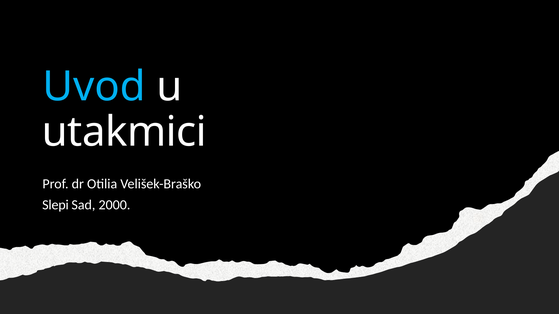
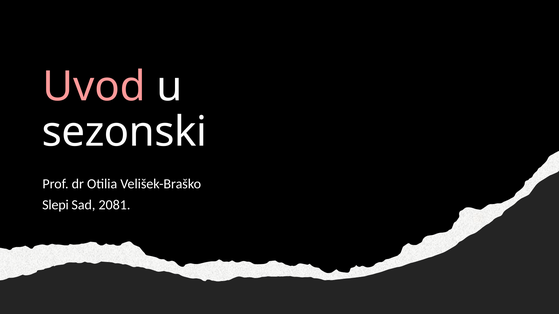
Uvod colour: light blue -> pink (94, 87)
utakmici: utakmici -> sezonski (124, 132)
2000: 2000 -> 2081 (114, 205)
